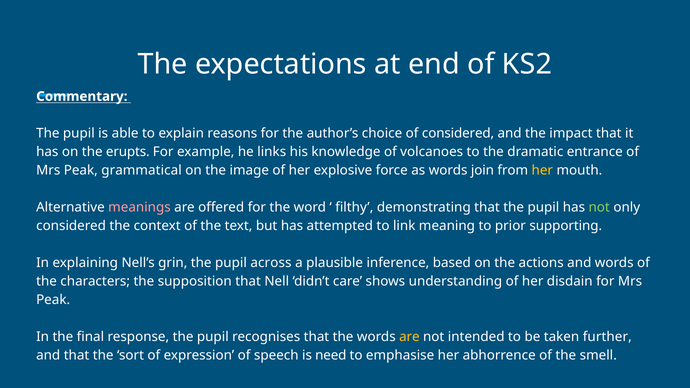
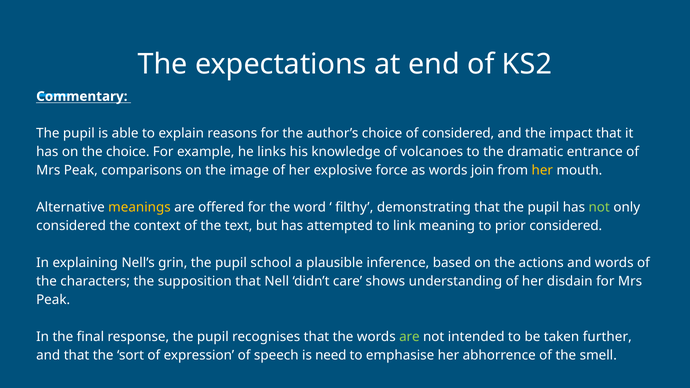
the erupts: erupts -> choice (128, 152)
grammatical: grammatical -> comparisons (142, 170)
meanings colour: pink -> yellow (139, 207)
prior supporting: supporting -> considered (566, 226)
across: across -> school (271, 263)
are colour: yellow -> light green (409, 337)
